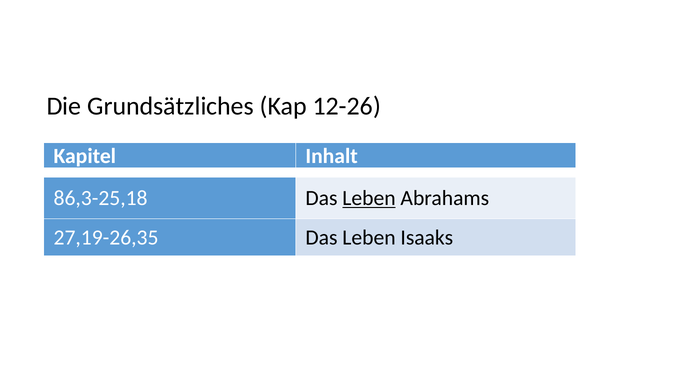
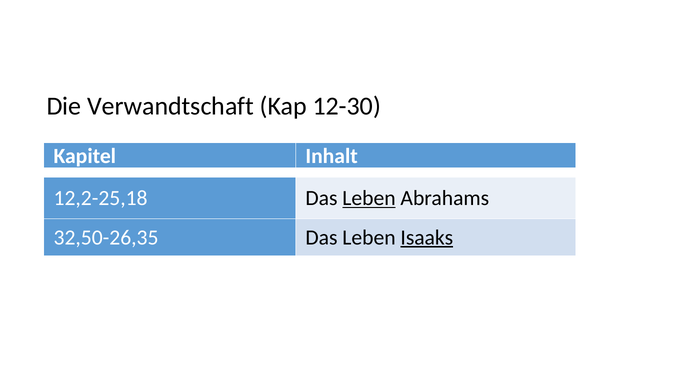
Grundsätzliches: Grundsätzliches -> Verwandtschaft (171, 106)
12-26: 12-26 -> 12-30 (347, 106)
86,3-25,18: 86,3-25,18 -> 12,2-25,18 (101, 198)
27,19-26,35: 27,19-26,35 -> 32,50-26,35 (106, 238)
Isaaks underline: none -> present (427, 238)
